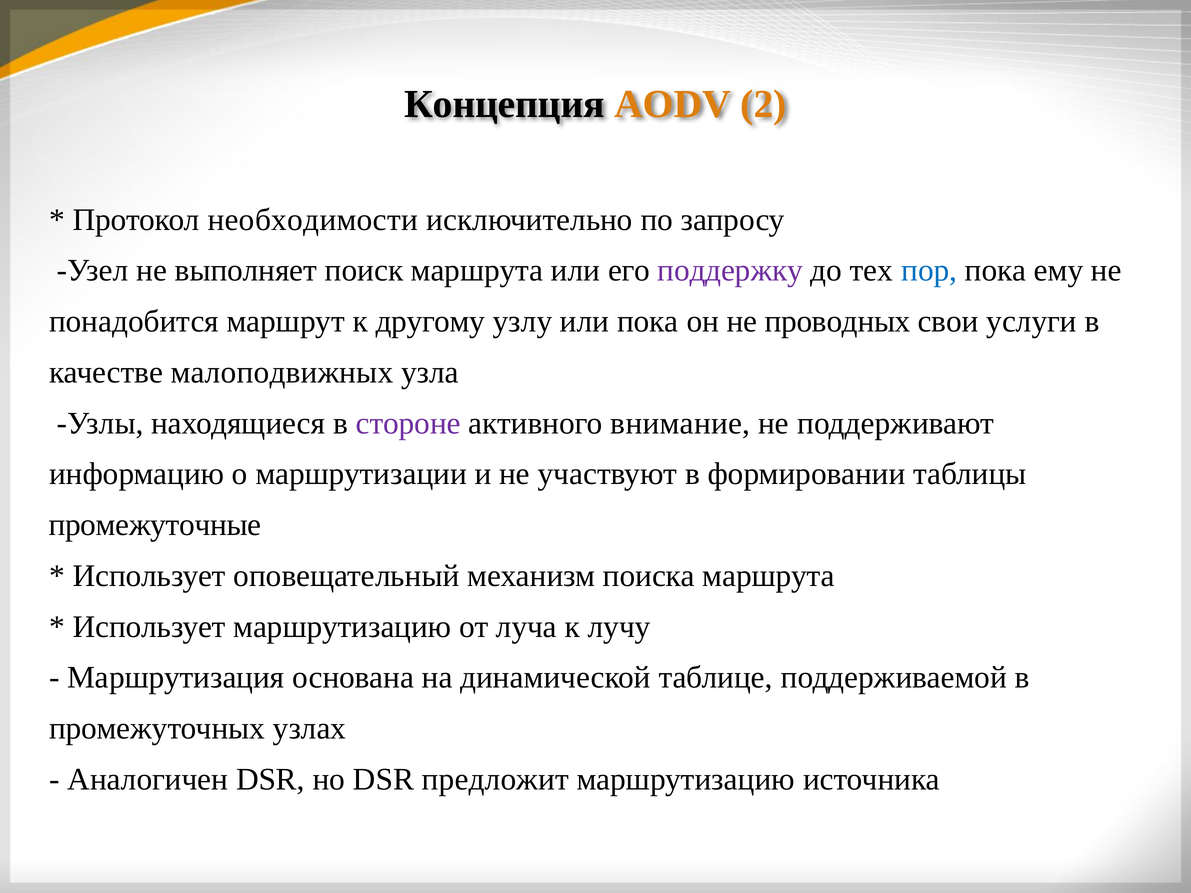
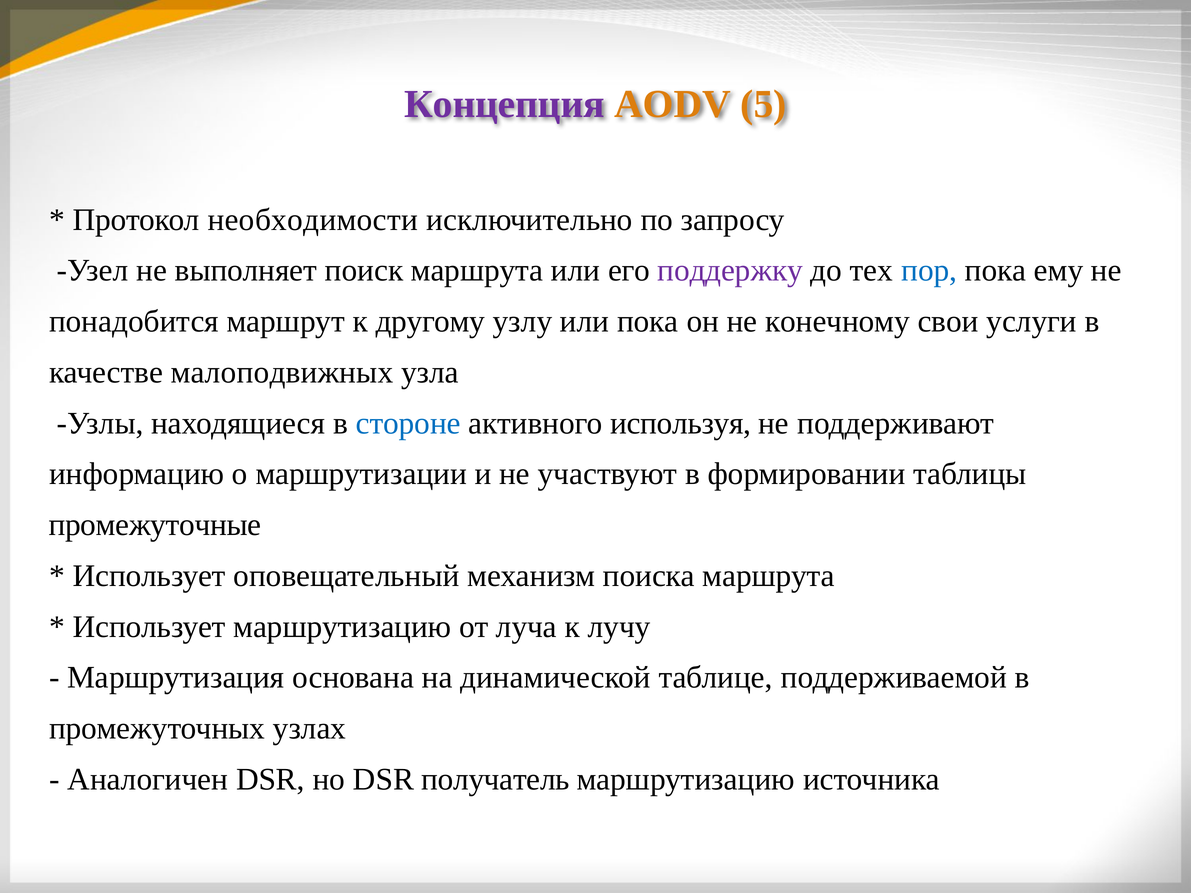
Концепция colour: black -> purple (505, 104)
2: 2 -> 5 (763, 104)
проводных: проводных -> конечному (838, 322)
стороне colour: purple -> blue (408, 423)
внимание: внимание -> используя (681, 423)
предложит: предложит -> получатель (496, 779)
